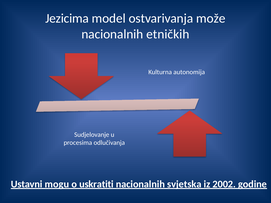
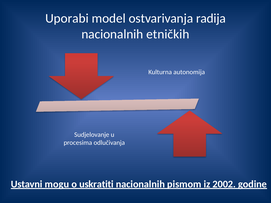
Jezicima: Jezicima -> Uporabi (67, 18)
može: može -> radija (211, 18)
svjetska: svjetska -> pismom (184, 184)
